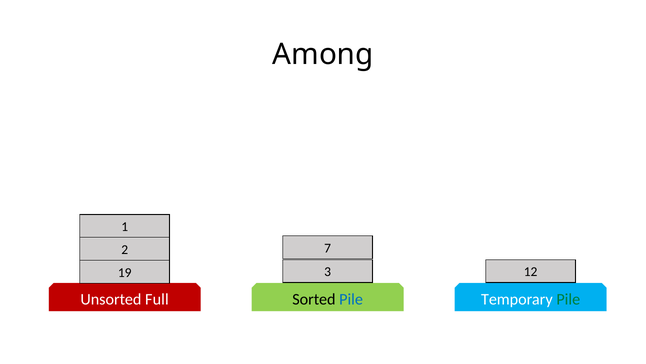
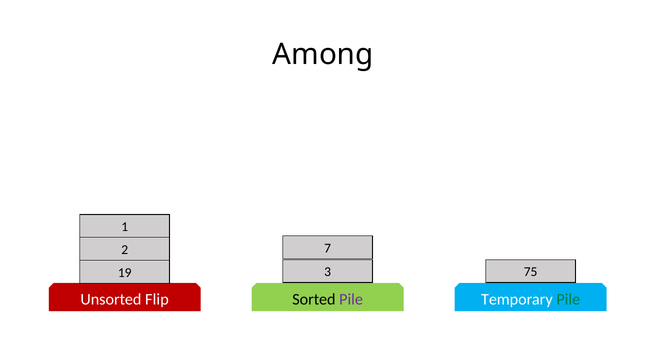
12: 12 -> 75 (531, 272)
Full: Full -> Flip (157, 299)
Pile colour: blue -> purple (351, 299)
